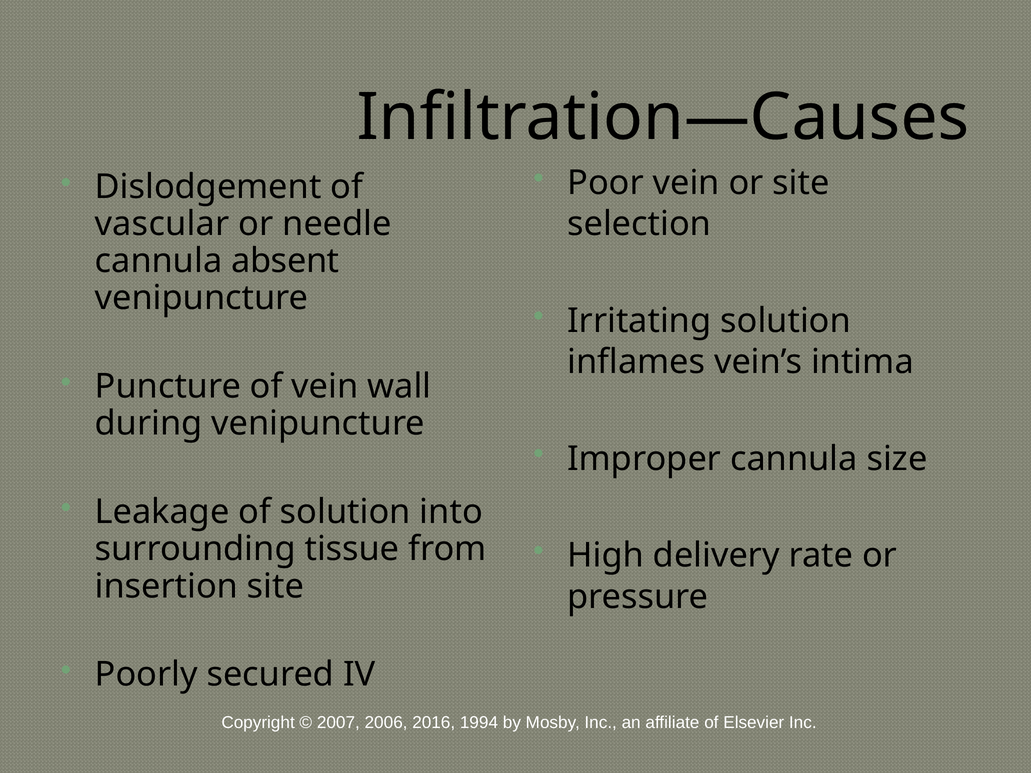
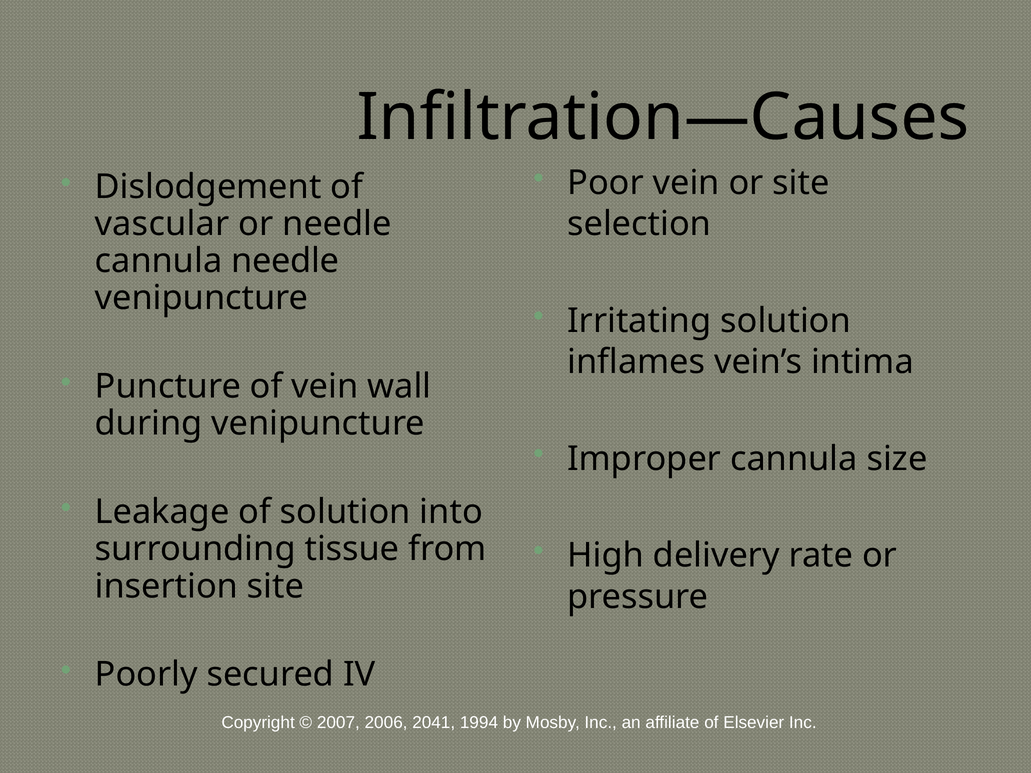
cannula absent: absent -> needle (285, 261)
2016: 2016 -> 2041 (434, 723)
